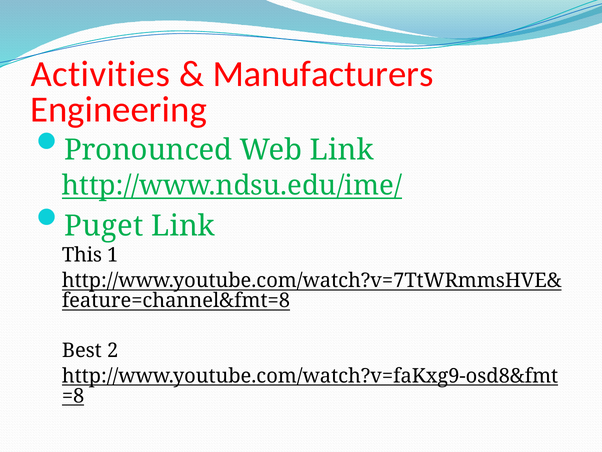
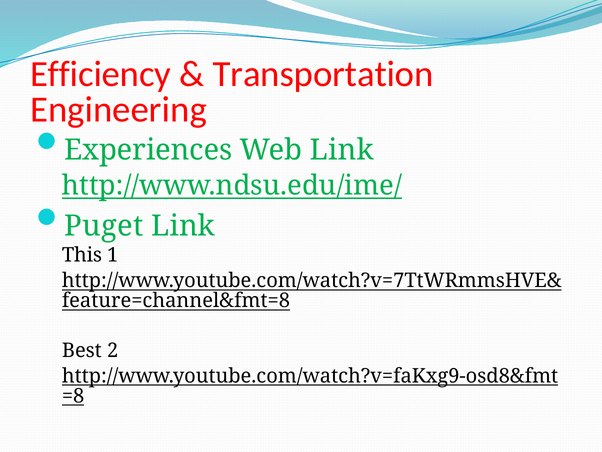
Activities: Activities -> Efficiency (101, 74)
Manufacturers: Manufacturers -> Transportation (323, 74)
Pronounced: Pronounced -> Experiences (148, 150)
